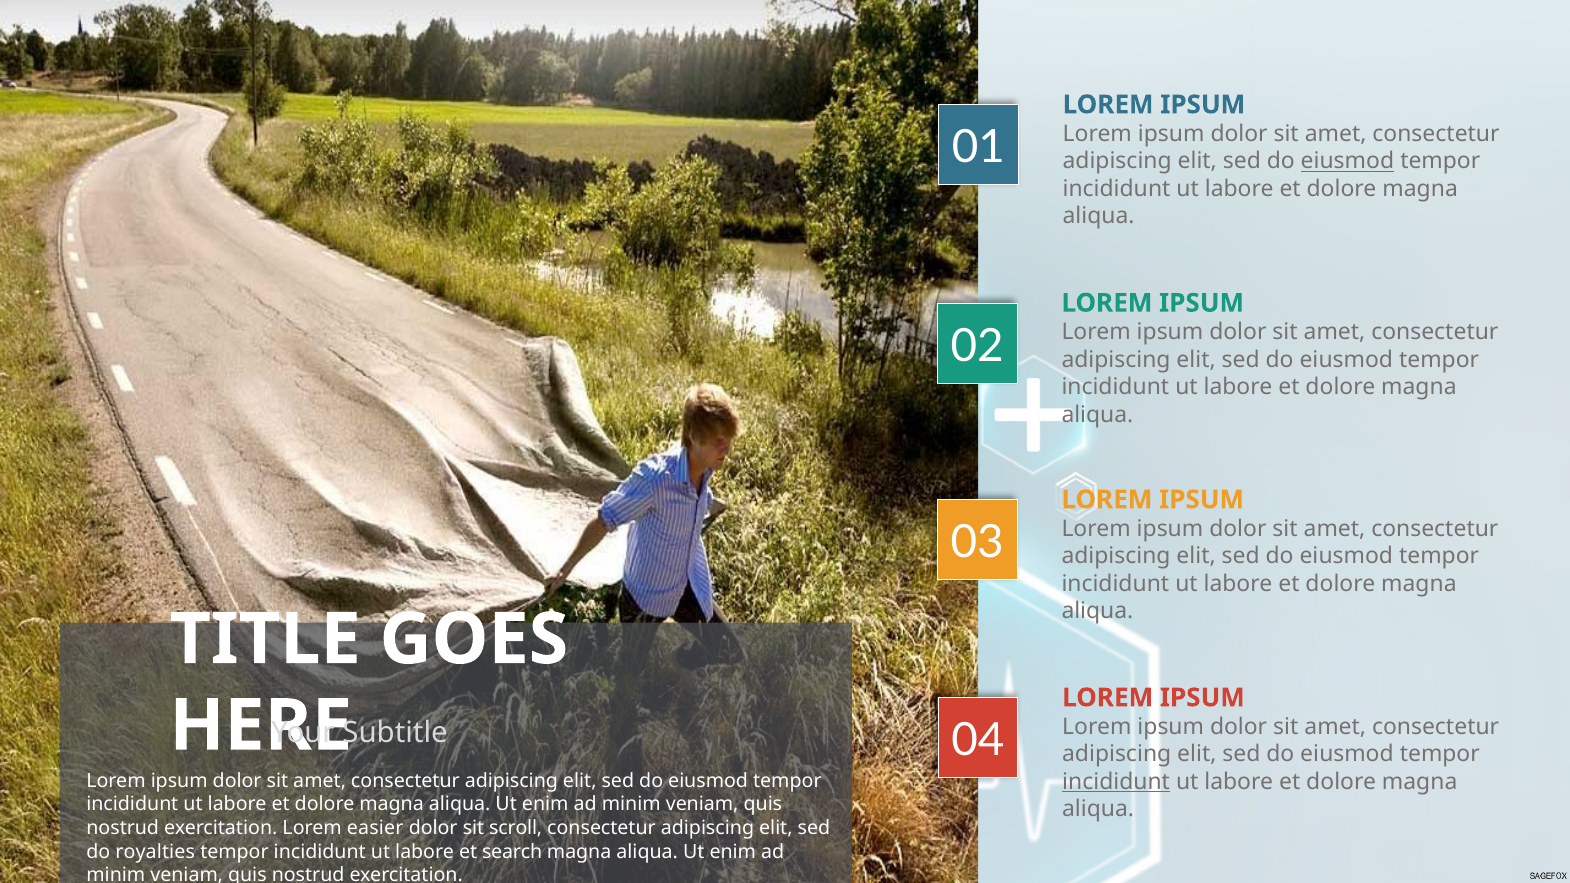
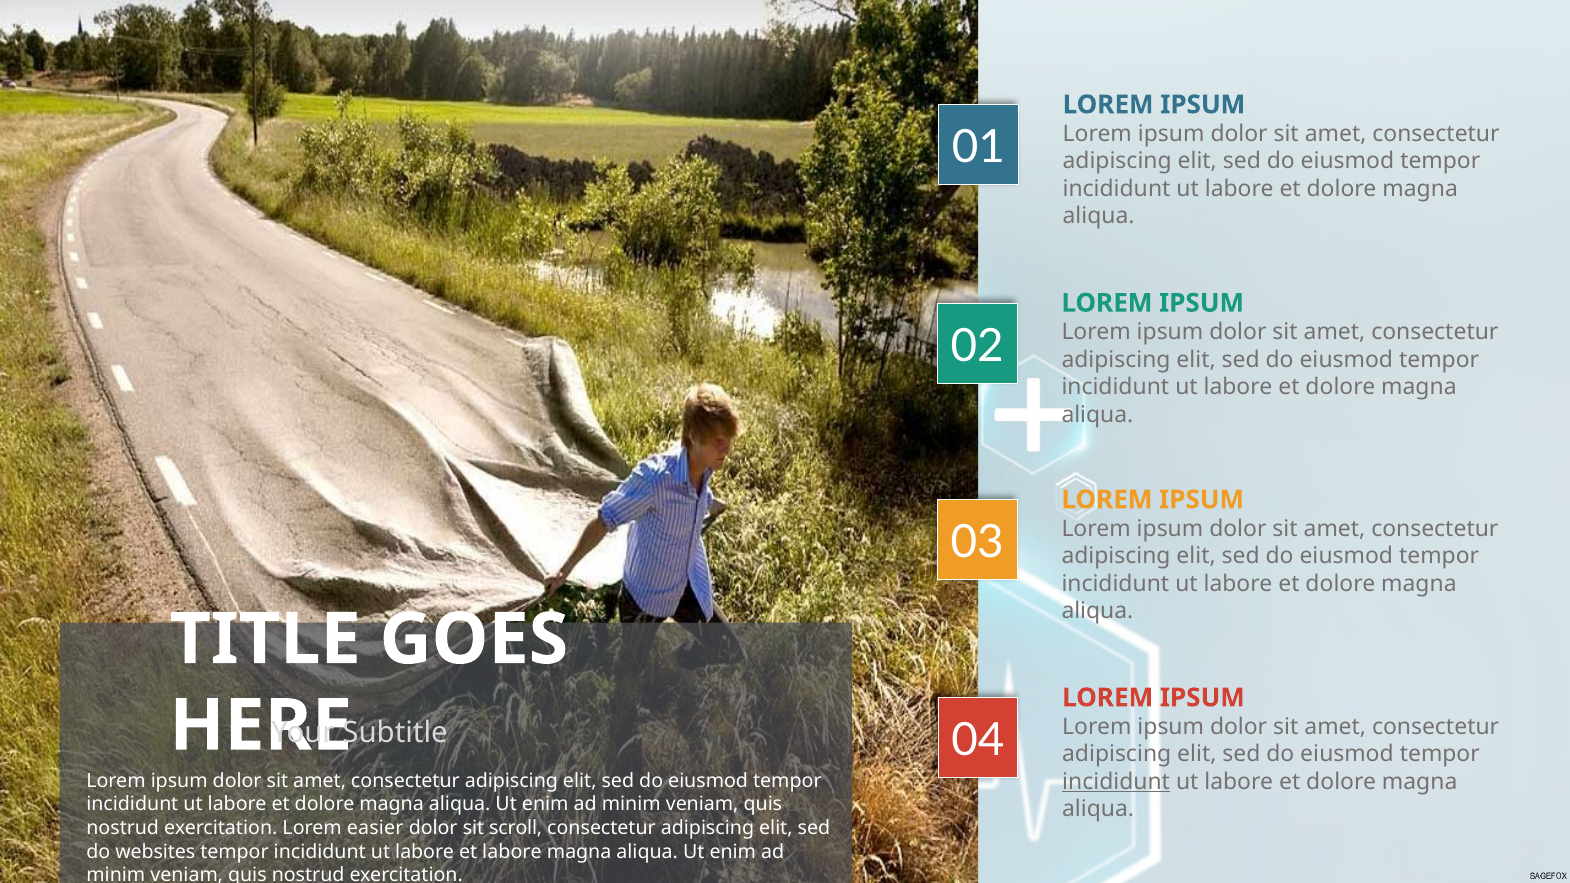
eiusmod underline: present -> none (1347, 161)
royalties: royalties -> websites (155, 852)
et search: search -> labore (512, 852)
